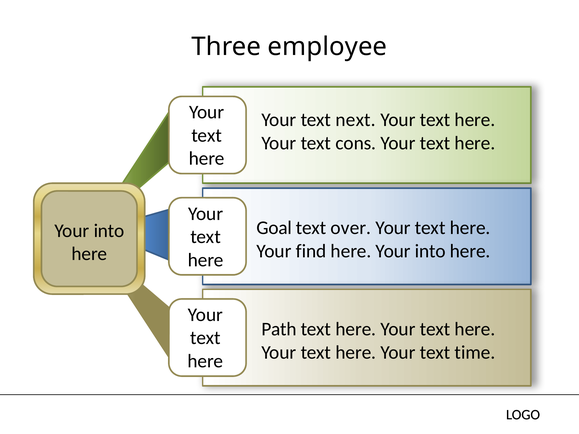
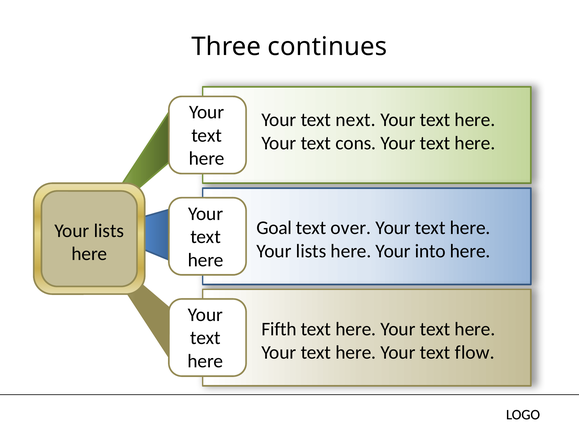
employee: employee -> continues (327, 47)
into: into -> lists (109, 231)
find: find -> lists (311, 251)
Path: Path -> Fifth (279, 329)
time: time -> flow (475, 353)
